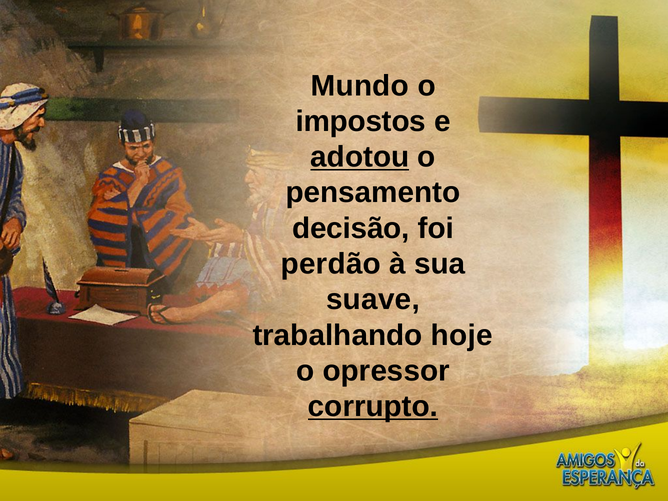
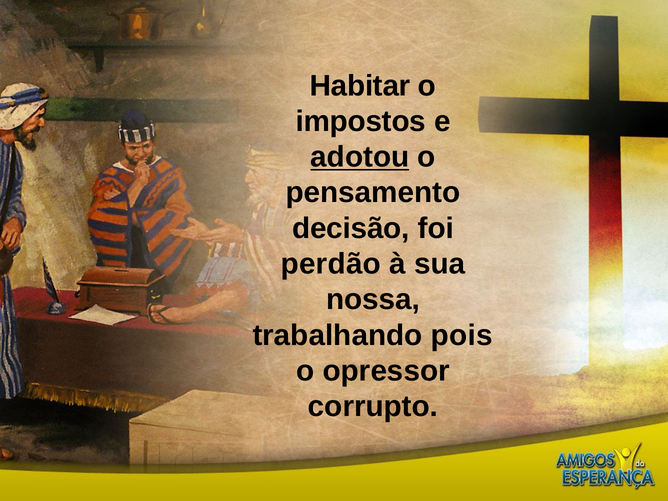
Mundo: Mundo -> Habitar (360, 86)
suave: suave -> nossa (373, 300)
hoje: hoje -> pois (462, 335)
corrupto underline: present -> none (373, 406)
